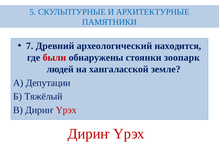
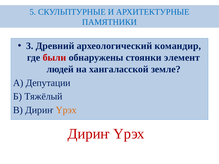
7: 7 -> 3 (30, 46)
находится: находится -> командир (178, 46)
зоопарк: зоопарк -> элемент (182, 58)
Үрэх colour: red -> orange (66, 110)
